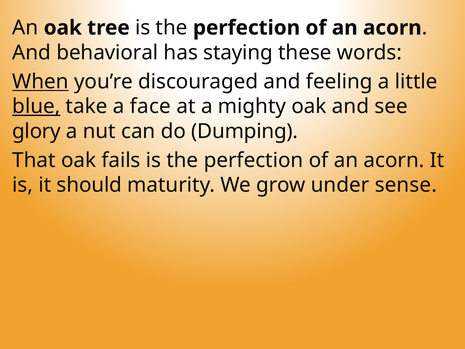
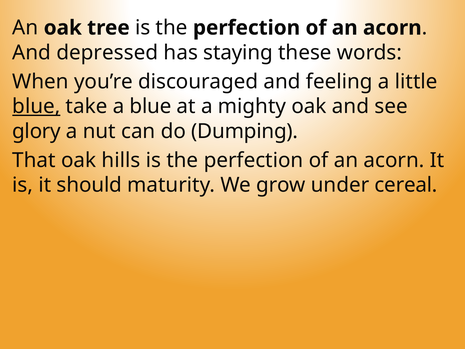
behavioral: behavioral -> depressed (107, 53)
When underline: present -> none (41, 82)
a face: face -> blue (151, 106)
fails: fails -> hills (121, 160)
sense: sense -> cereal (406, 185)
